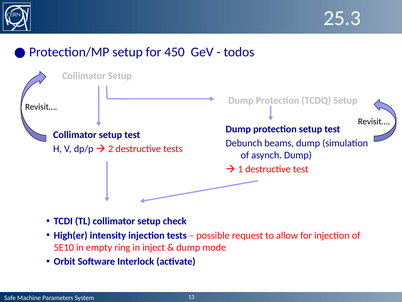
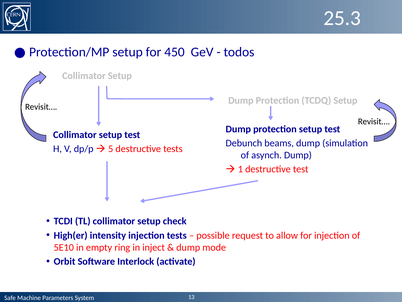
2: 2 -> 5 (111, 149)
